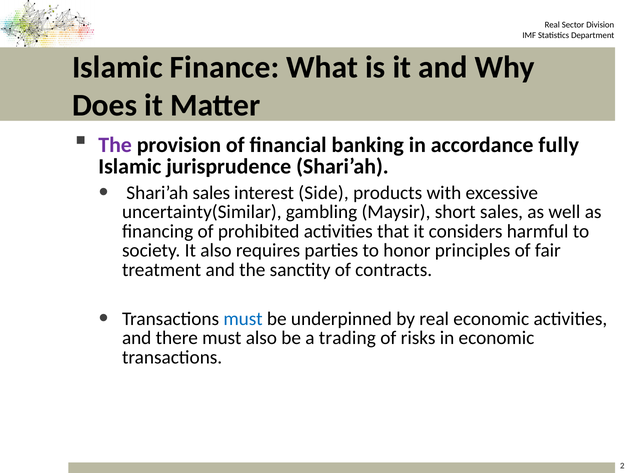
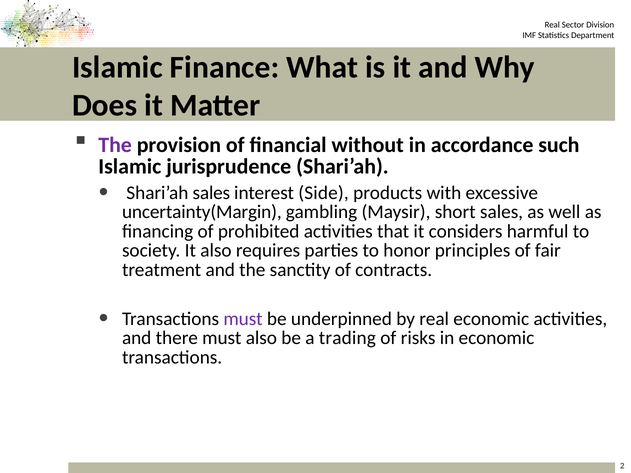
banking: banking -> without (368, 145)
fully: fully -> such (559, 145)
uncertainty(Similar: uncertainty(Similar -> uncertainty(Margin (202, 212)
must colour: blue -> purple (243, 319)
